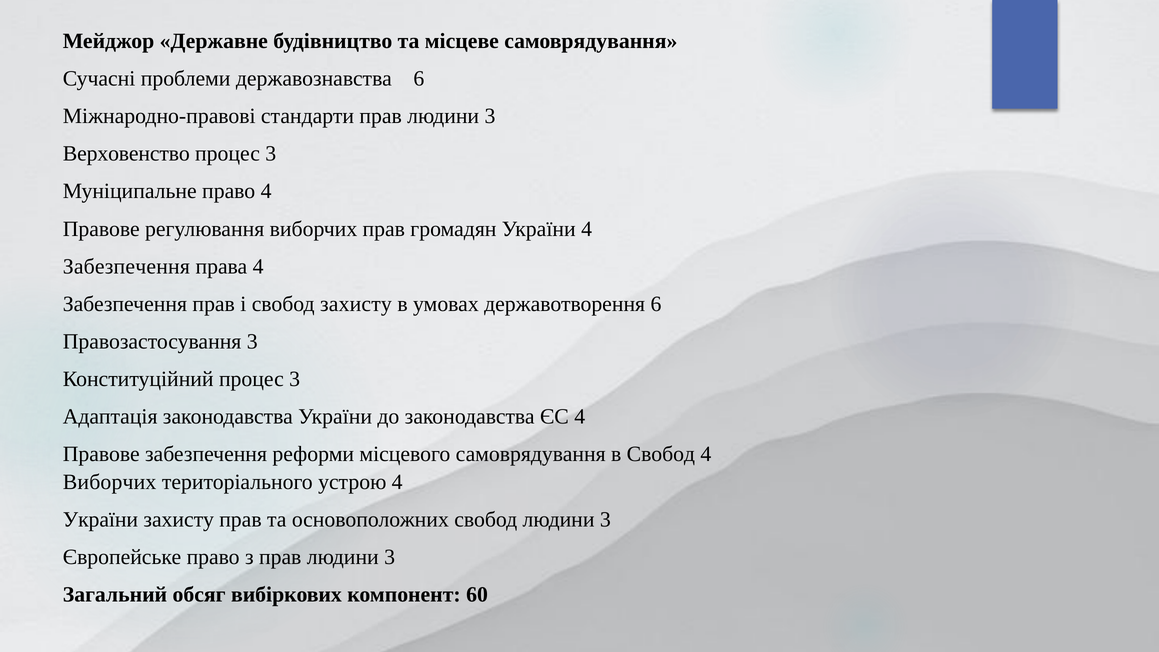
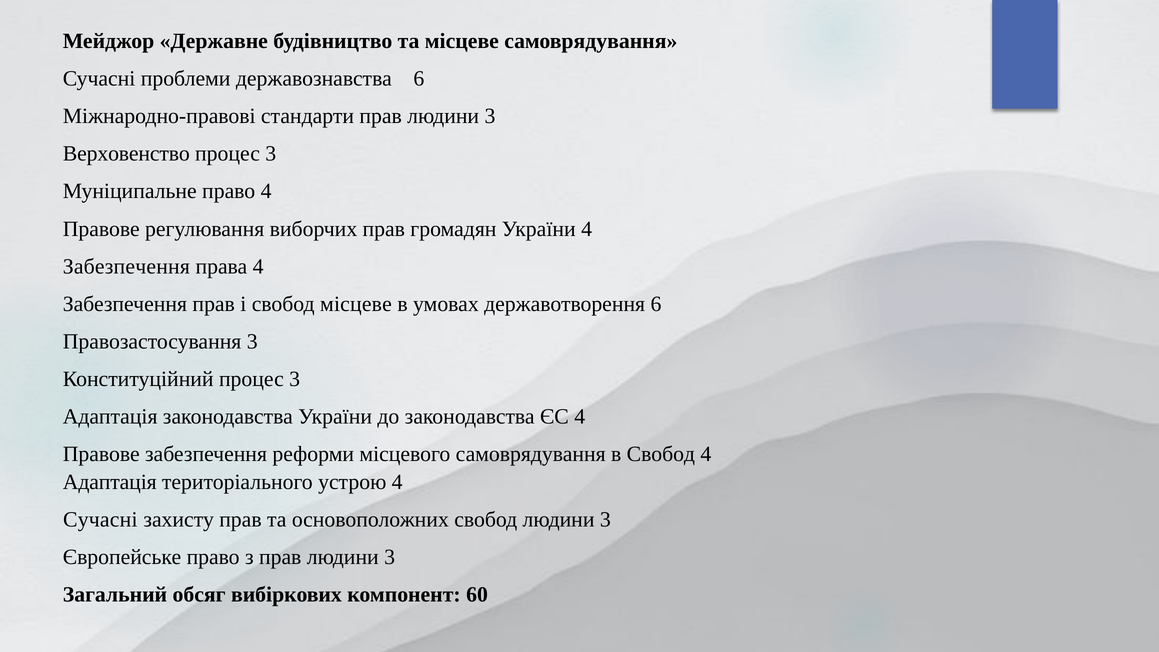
свобод захисту: захисту -> місцеве (356, 304)
Виборчих: Виборчих -> Адаптація (110, 482)
України: України -> Сучасні (100, 520)
